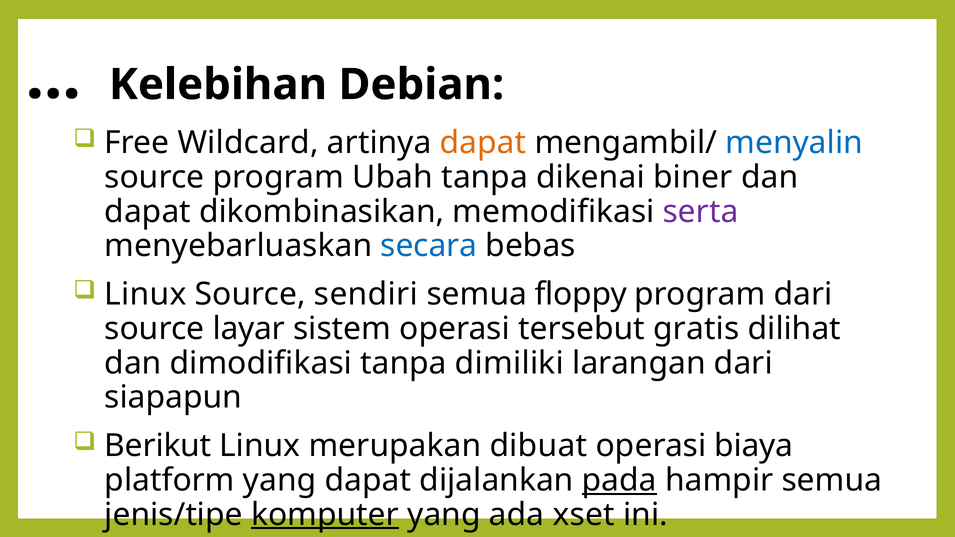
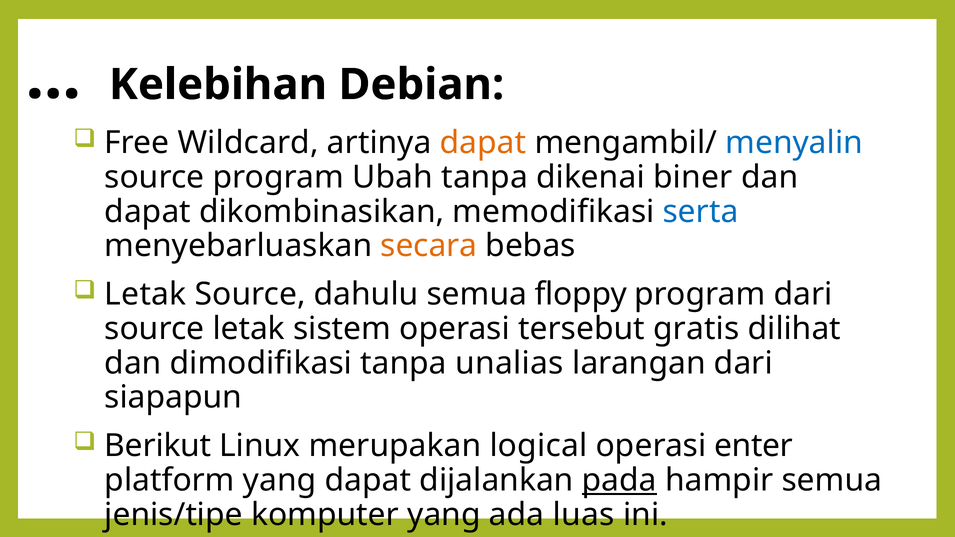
serta colour: purple -> blue (701, 212)
secara colour: blue -> orange (429, 246)
Linux: Linux -> Letak (145, 294)
sendiri: sendiri -> dahulu (366, 294)
source layar: layar -> letak (249, 329)
dimiliki: dimiliki -> unalias (509, 363)
dibuat: dibuat -> logical (538, 446)
biaya: biaya -> enter (754, 446)
komputer underline: present -> none (325, 515)
xset: xset -> luas (584, 515)
